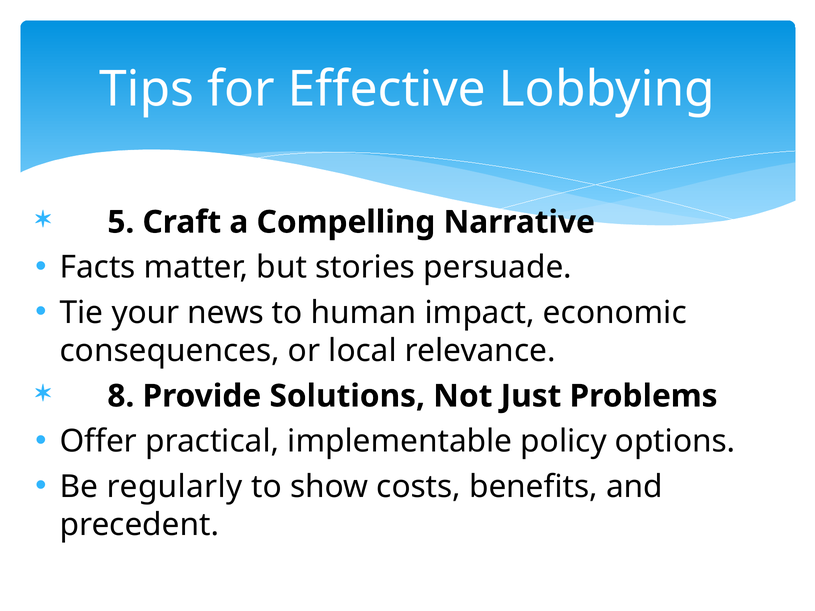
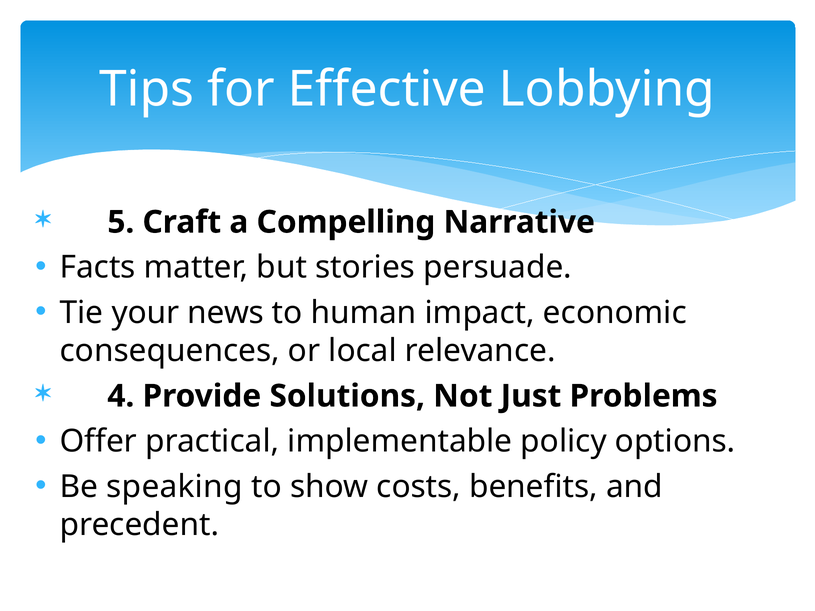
8: 8 -> 4 (121, 396)
regularly: regularly -> speaking (175, 487)
